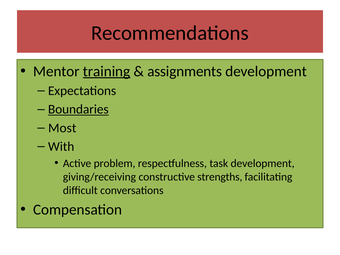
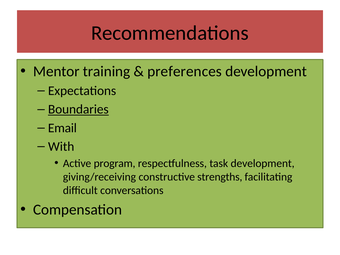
training underline: present -> none (107, 71)
assignments: assignments -> preferences (185, 71)
Most: Most -> Email (62, 128)
problem: problem -> program (115, 163)
